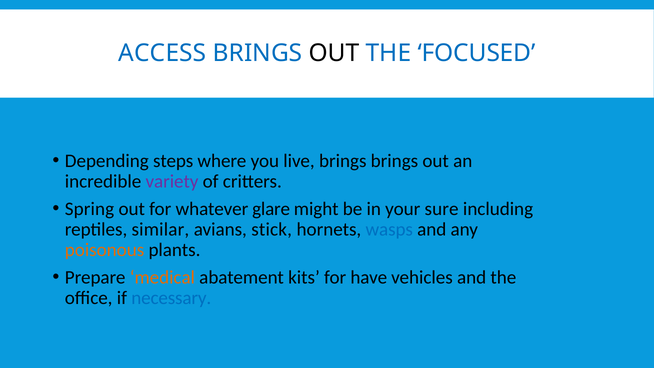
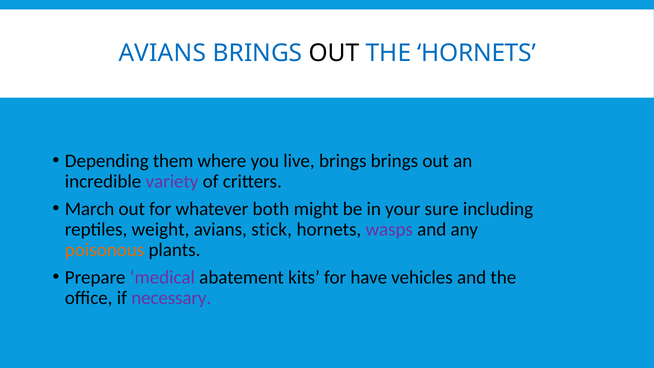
ACCESS: ACCESS -> AVIANS (162, 53)
THE FOCUSED: FOCUSED -> HORNETS (477, 53)
steps: steps -> them (173, 161)
Spring: Spring -> March (90, 209)
glare: glare -> both (271, 209)
similar: similar -> weight (160, 229)
wasps colour: blue -> purple (389, 229)
medical colour: orange -> purple (162, 277)
necessary colour: blue -> purple (171, 298)
